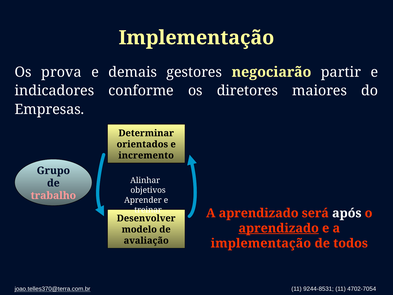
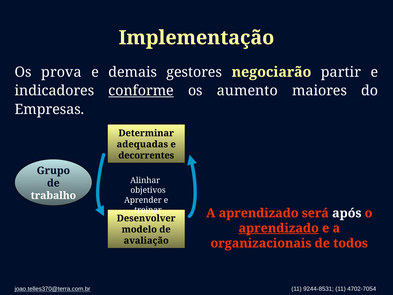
conforme underline: none -> present (141, 91)
diretores: diretores -> aumento (247, 91)
orientados: orientados -> adequadas (142, 144)
incremento: incremento -> decorrentes (146, 155)
trabalho colour: pink -> white (53, 195)
implementação: implementação -> organizacionais (261, 243)
